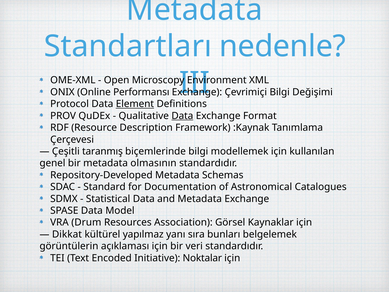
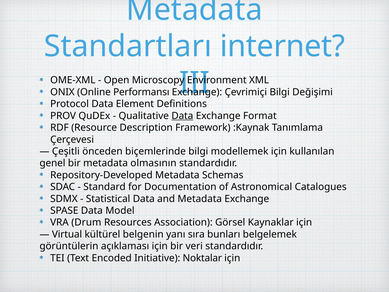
nedenle: nedenle -> internet (282, 46)
Element underline: present -> none (135, 104)
taranmış: taranmış -> önceden (102, 151)
Dikkat: Dikkat -> Virtual (67, 234)
yapılmaz: yapılmaz -> belgenin (143, 234)
